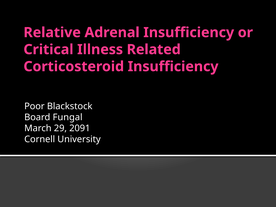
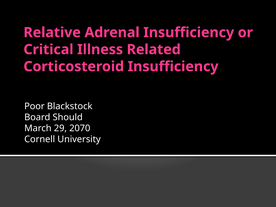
Fungal: Fungal -> Should (68, 117)
2091: 2091 -> 2070 (80, 128)
